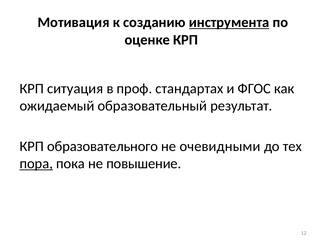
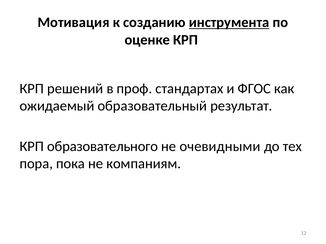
ситуация: ситуация -> решений (75, 89)
пора underline: present -> none (36, 164)
повышение: повышение -> компаниям (144, 164)
